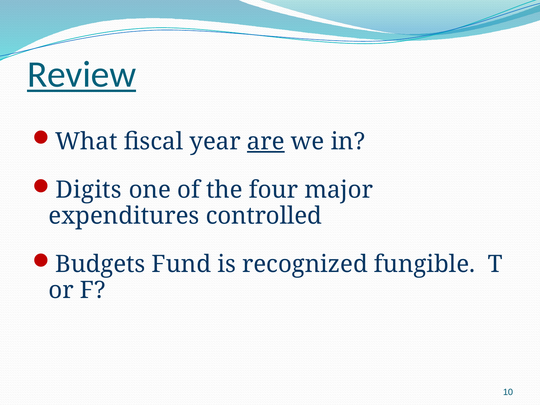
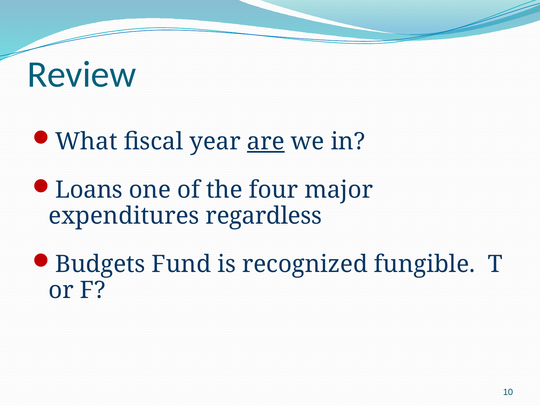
Review underline: present -> none (82, 75)
Digits: Digits -> Loans (89, 190)
controlled: controlled -> regardless (264, 216)
